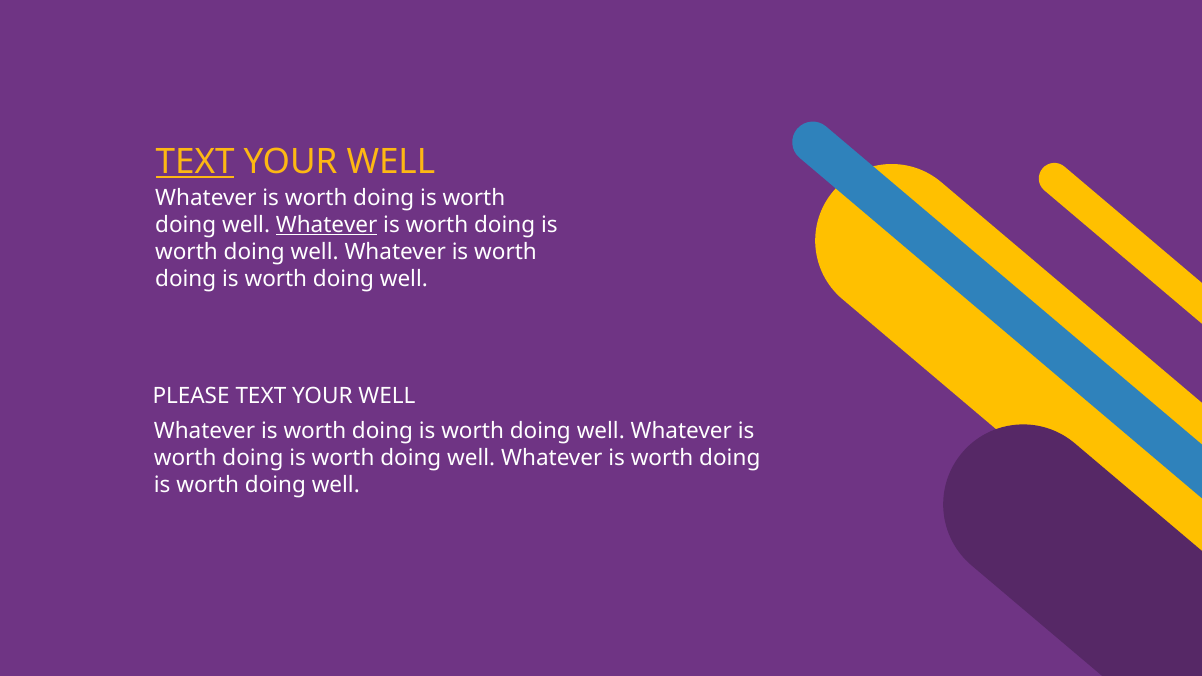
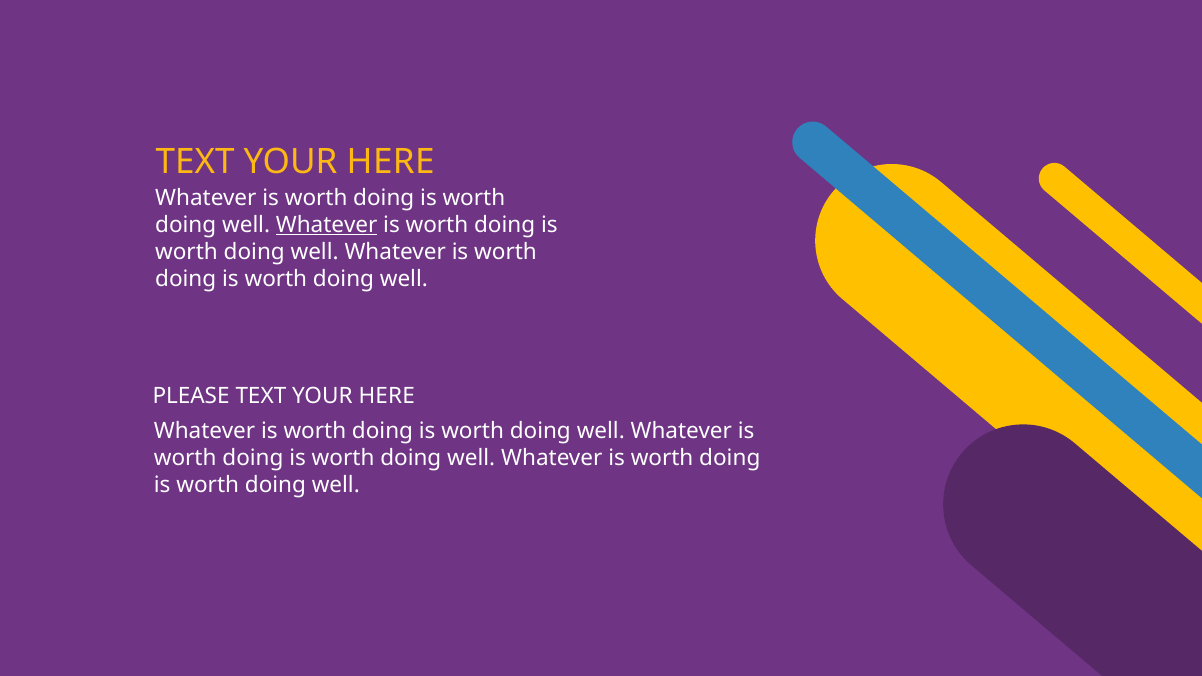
TEXT underline: present -> none (195, 162)
WELL: WELL -> HERE (391, 162)
PLEASE TEXT YOUR WELL: WELL -> HERE (387, 396)
